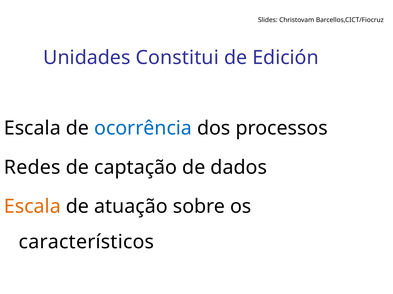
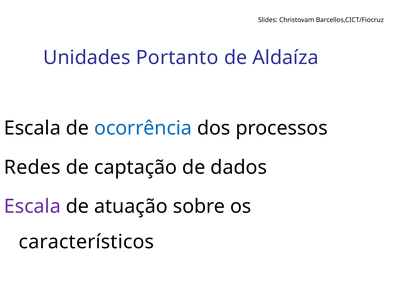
Constitui: Constitui -> Portanto (177, 58)
Edición: Edición -> Aldaíza (285, 58)
Escala colour: orange -> purple (32, 207)
